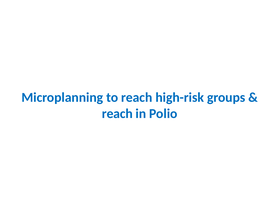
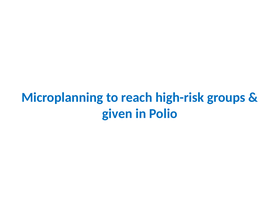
reach: reach -> given (117, 114)
